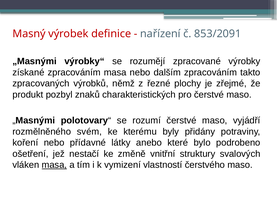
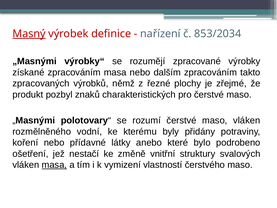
Masný underline: none -> present (29, 34)
853/2091: 853/2091 -> 853/2034 (218, 34)
maso vyjádří: vyjádří -> vláken (247, 120)
svém: svém -> vodní (89, 131)
